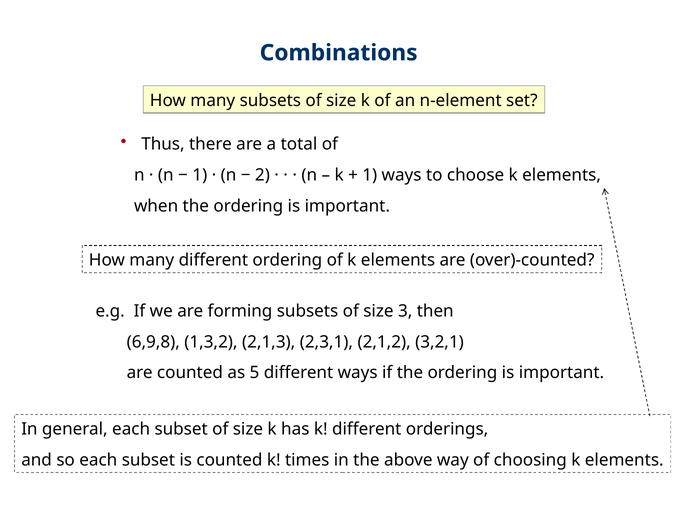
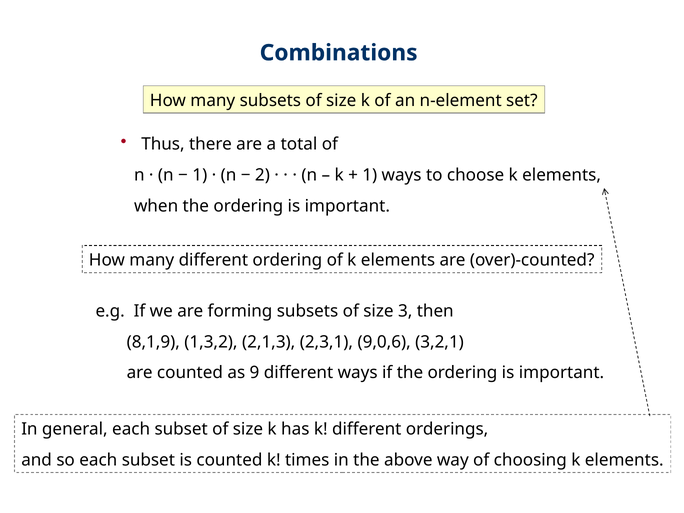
6,9,8: 6,9,8 -> 8,1,9 (153, 342)
2,1,2: 2,1,2 -> 9,0,6 (384, 342)
5: 5 -> 9 (255, 373)
